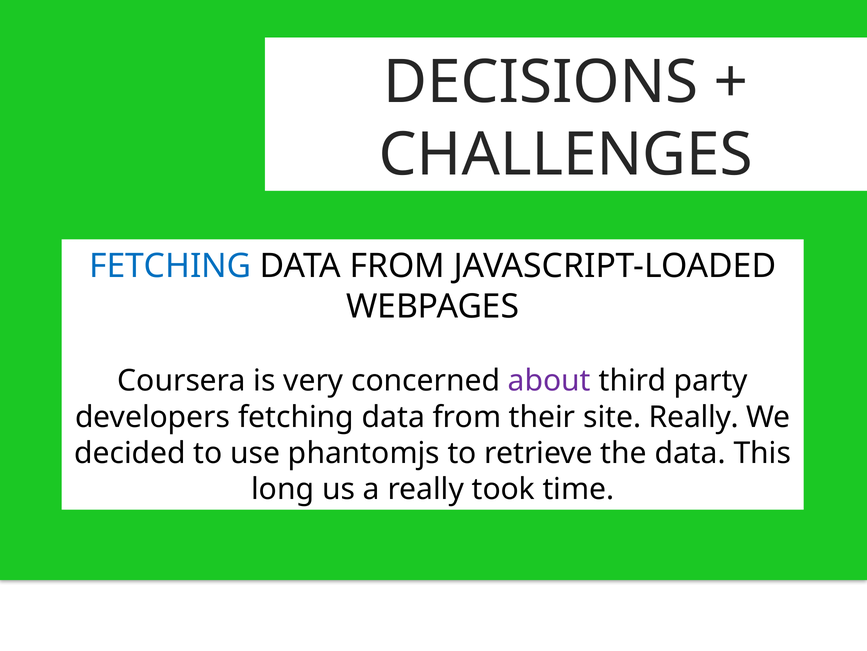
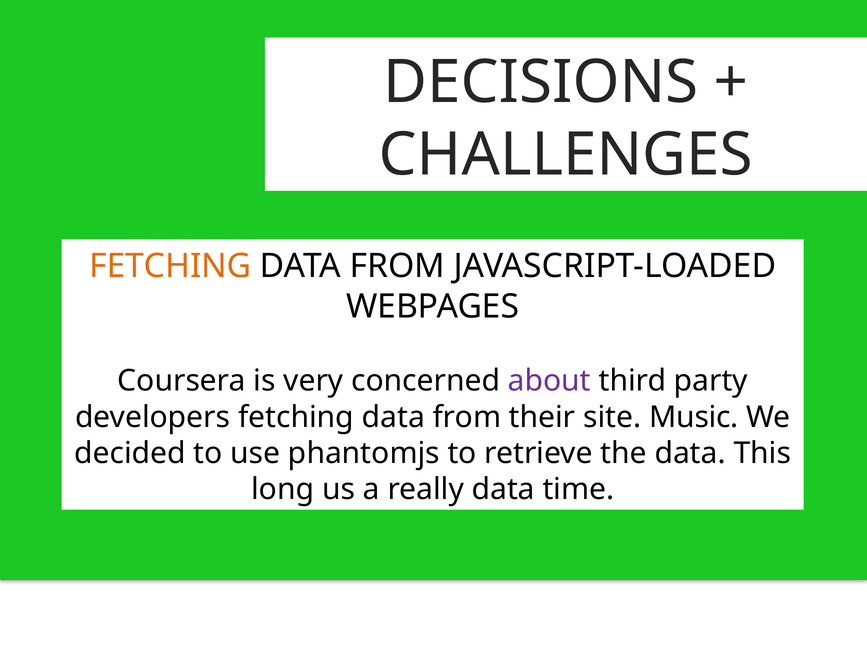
FETCHING colour: blue -> orange (170, 266)
site Really: Really -> Music (694, 417)
really took: took -> data (503, 489)
